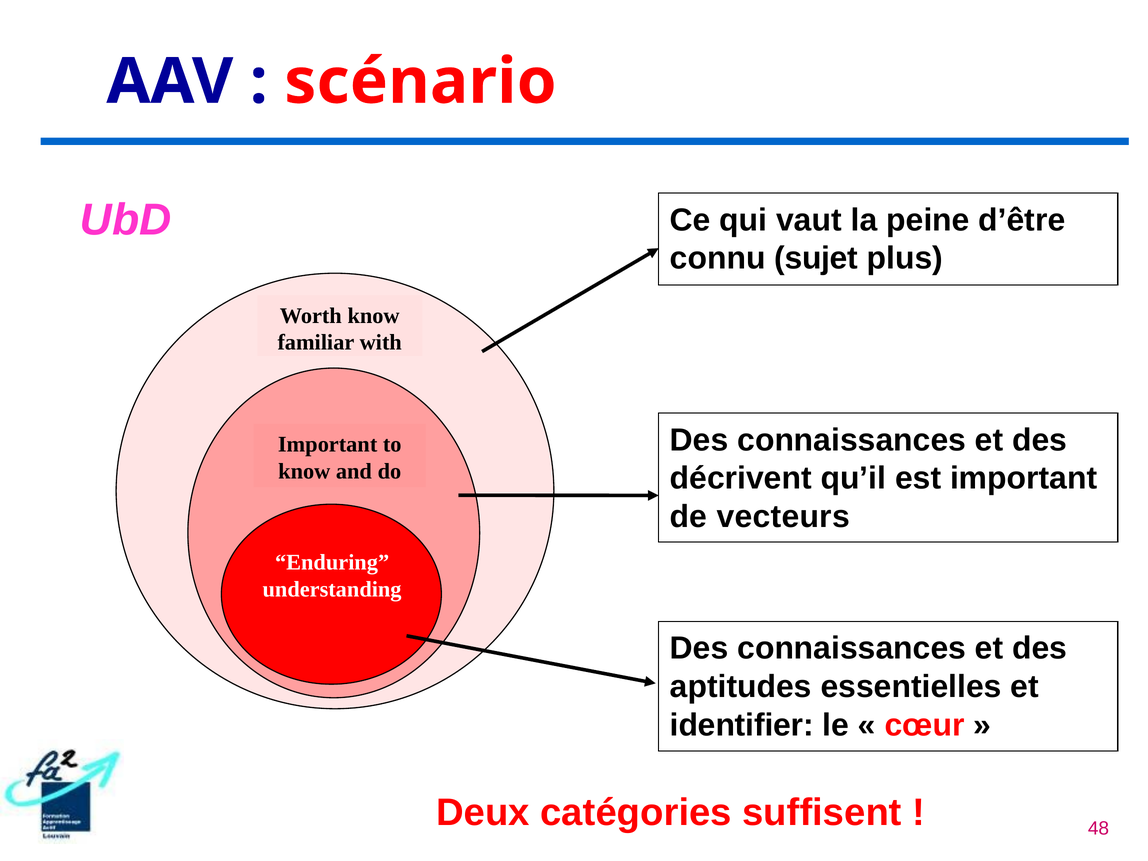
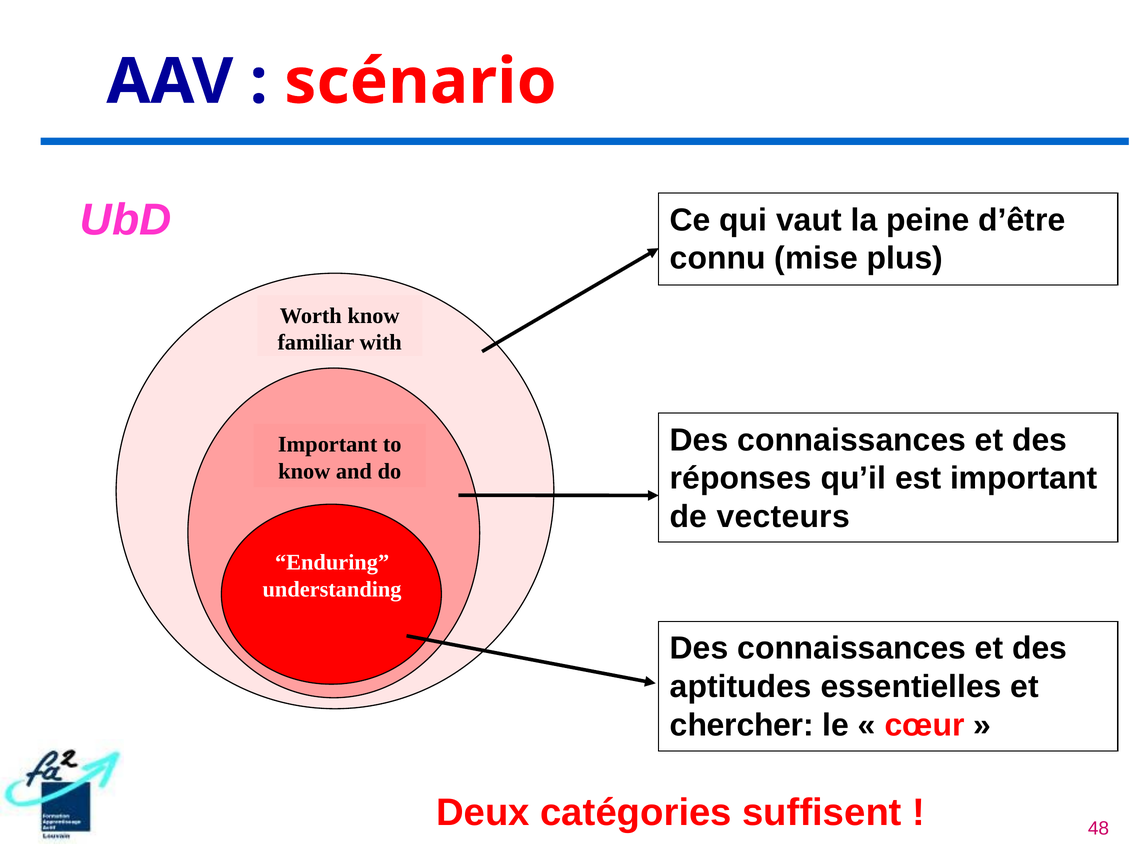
sujet: sujet -> mise (816, 258)
décrivent: décrivent -> réponses (741, 478)
identifier: identifier -> chercher (742, 725)
